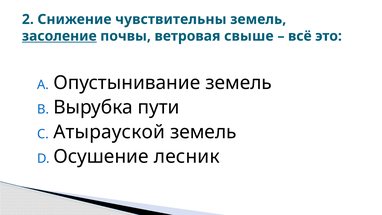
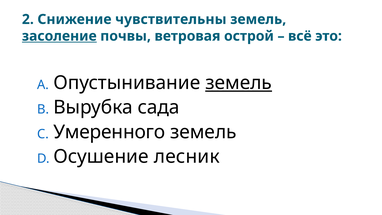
свыше: свыше -> острой (249, 36)
земель underline: none -> present (239, 83)
пути: пути -> сада (159, 107)
Атырауской: Атырауской -> Умеренного (109, 132)
